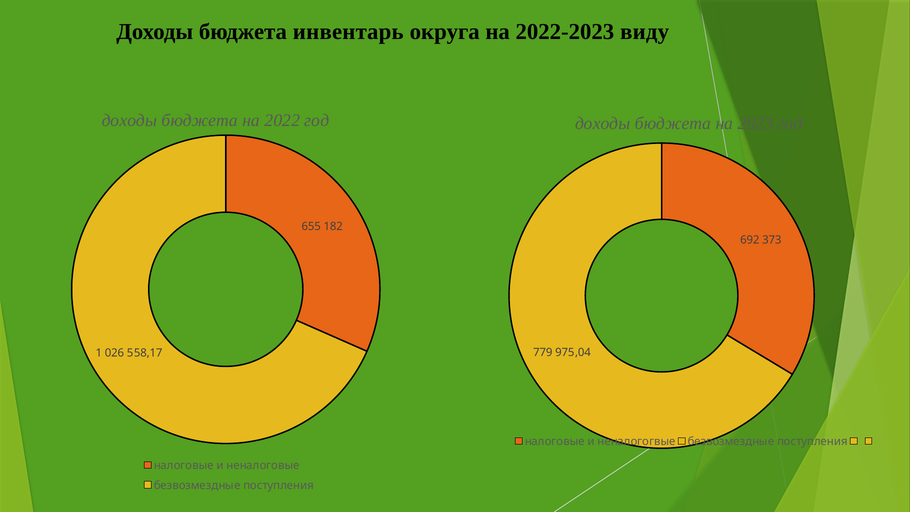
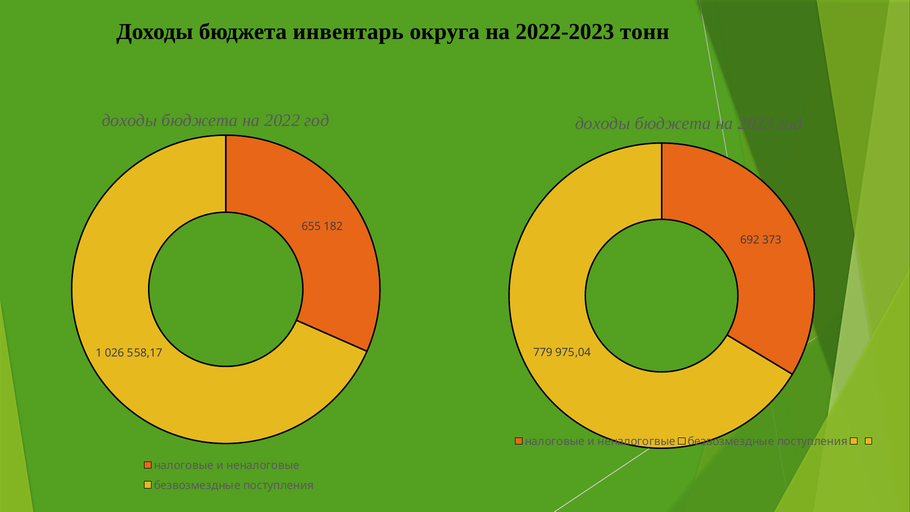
виду: виду -> тонн (645, 32)
